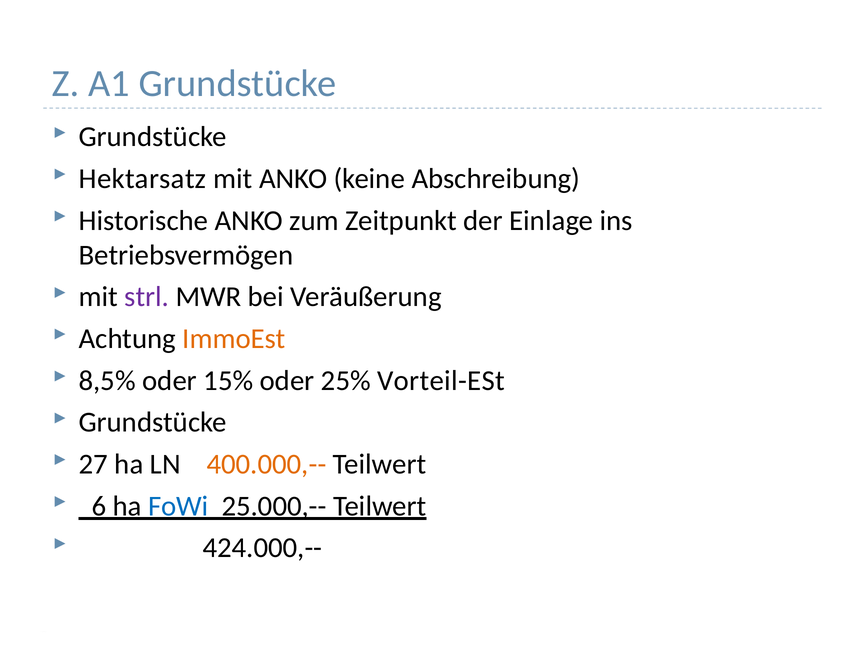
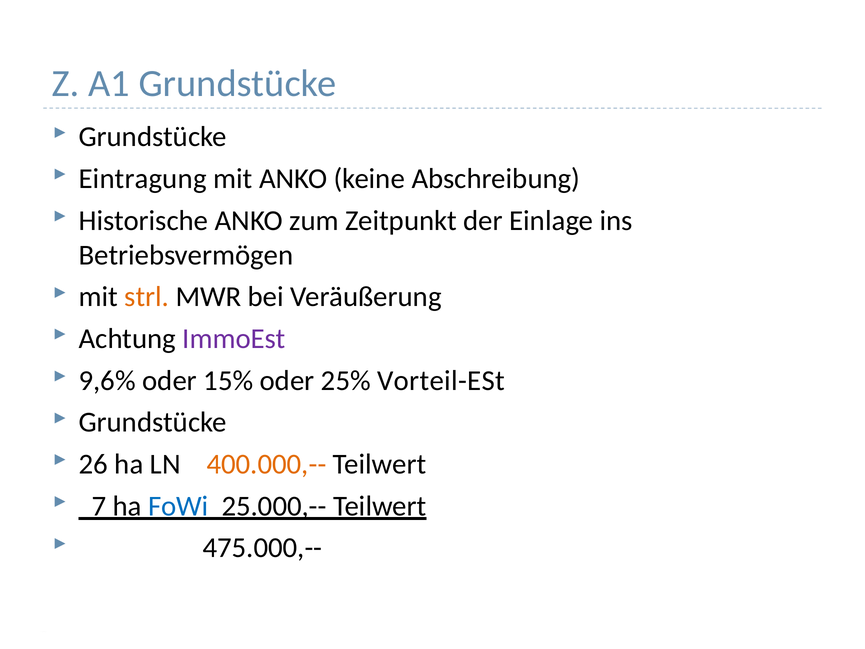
Hektarsatz: Hektarsatz -> Eintragung (143, 179)
strl colour: purple -> orange (147, 297)
ImmoEst colour: orange -> purple (234, 339)
8,5%: 8,5% -> 9,6% (107, 380)
27: 27 -> 26 (93, 464)
6: 6 -> 7 (99, 506)
424.000,--: 424.000,-- -> 475.000,-- (262, 548)
